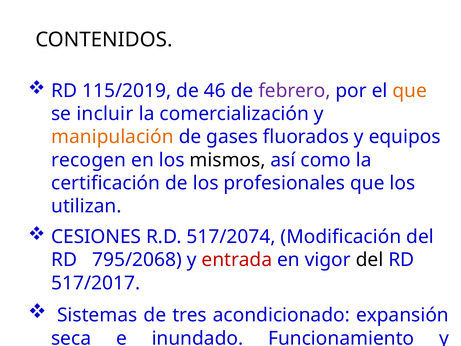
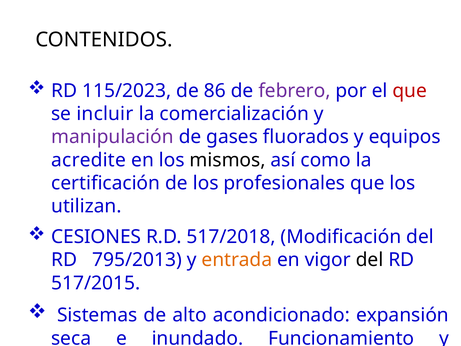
115/2019: 115/2019 -> 115/2023 (127, 91)
46: 46 -> 86 (215, 91)
que colour: orange -> red (410, 91)
manipulación colour: orange -> purple (112, 137)
recogen: recogen -> acredite (89, 160)
517/2074: 517/2074 -> 517/2018 (231, 237)
795/2068: 795/2068 -> 795/2013 (137, 260)
entrada colour: red -> orange (237, 260)
517/2017: 517/2017 -> 517/2015 (96, 283)
tres: tres -> alto (190, 315)
